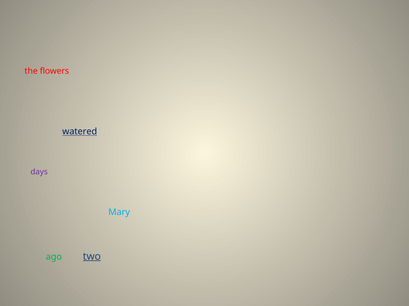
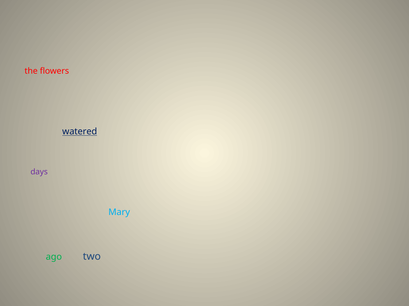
two underline: present -> none (92, 257)
